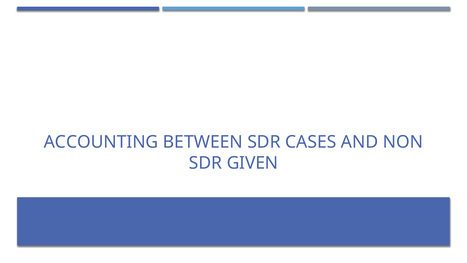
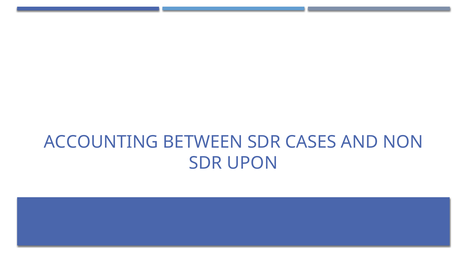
GIVEN: GIVEN -> UPON (252, 163)
